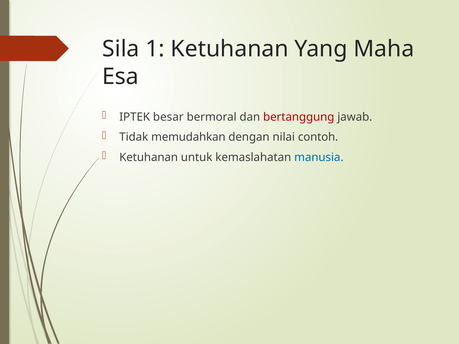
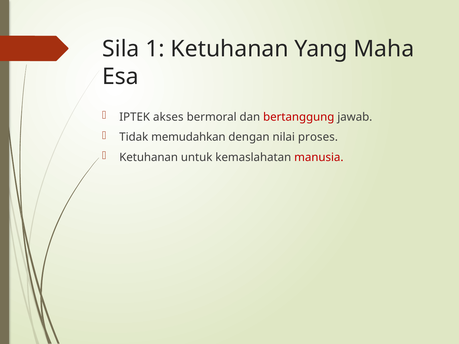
besar: besar -> akses (168, 117)
contoh: contoh -> proses (318, 137)
manusia colour: blue -> red (319, 157)
